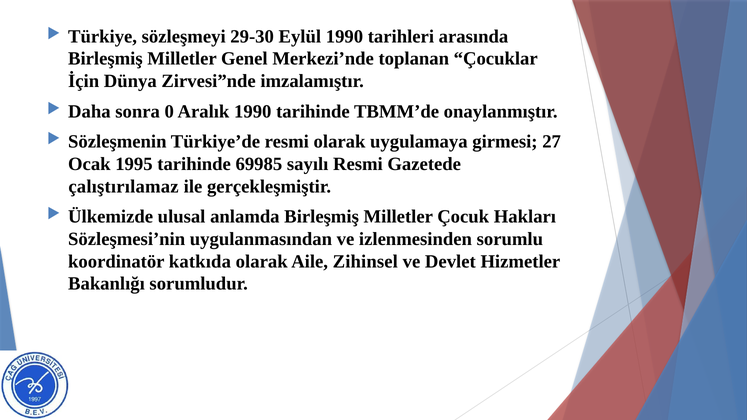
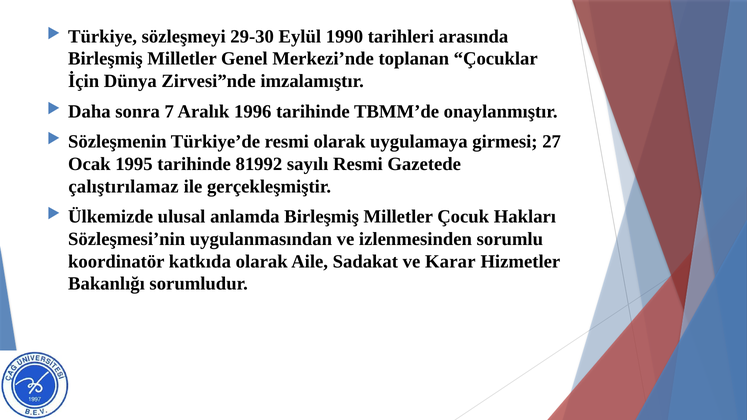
0: 0 -> 7 (169, 111)
Aralık 1990: 1990 -> 1996 (253, 111)
69985: 69985 -> 81992 (259, 164)
Zihinsel: Zihinsel -> Sadakat (365, 261)
Devlet: Devlet -> Karar (450, 261)
